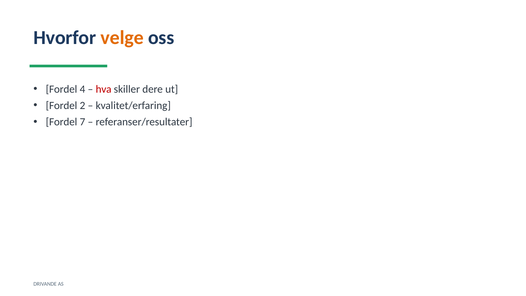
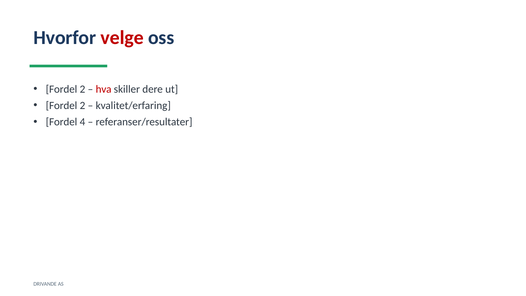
velge colour: orange -> red (122, 38)
4: 4 -> 2 (82, 89)
7: 7 -> 4 (82, 122)
